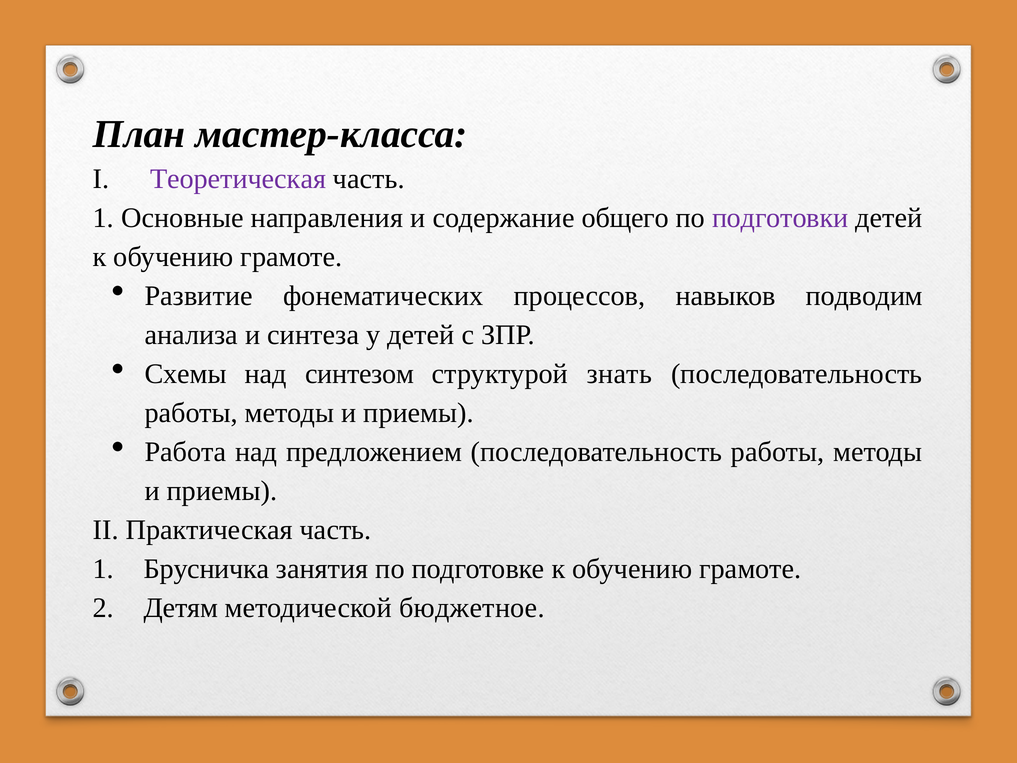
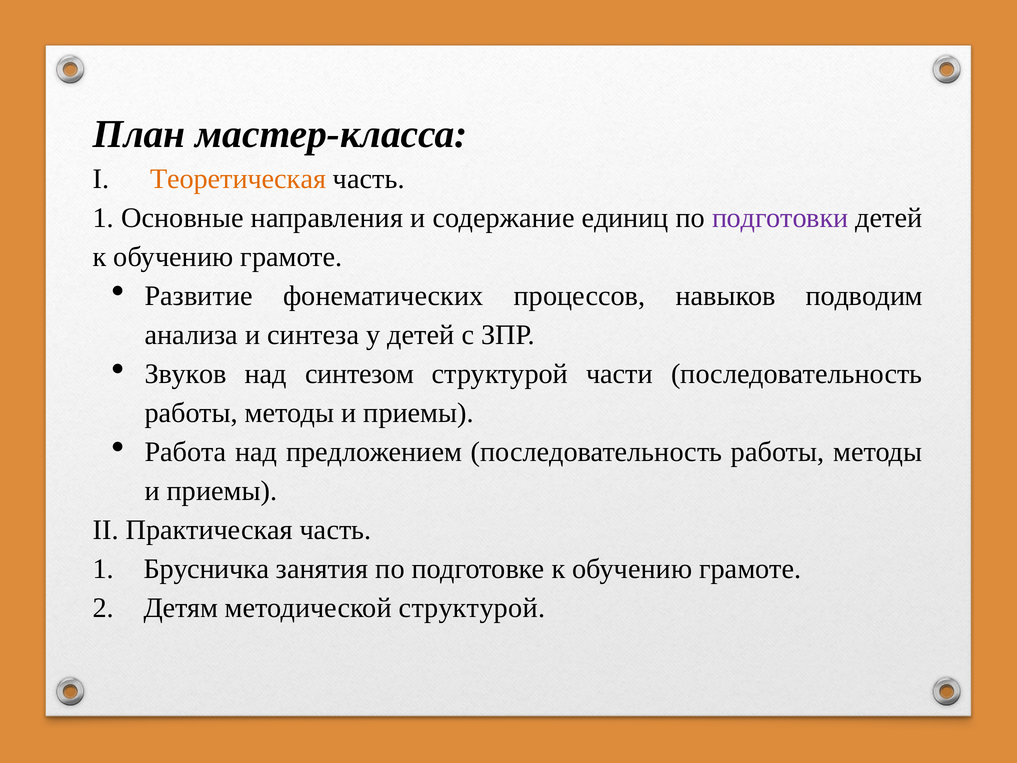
Теоретическая colour: purple -> orange (238, 179)
общего: общего -> единиц (625, 218)
Схемы: Схемы -> Звуков (186, 374)
знать: знать -> части (620, 374)
методической бюджетное: бюджетное -> структурой (472, 608)
